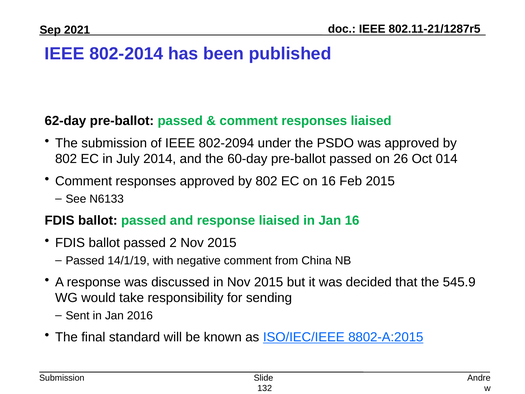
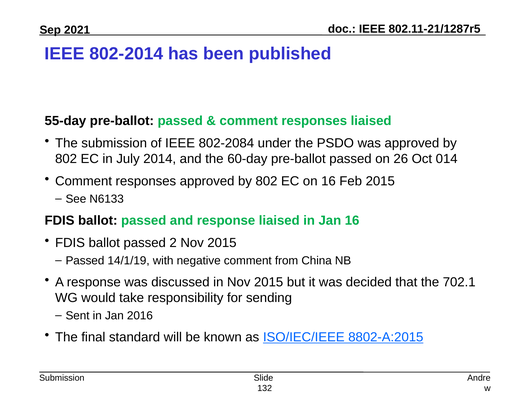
62-day: 62-day -> 55-day (65, 121)
802-2094: 802-2094 -> 802-2084 (226, 143)
545.9: 545.9 -> 702.1 (459, 282)
